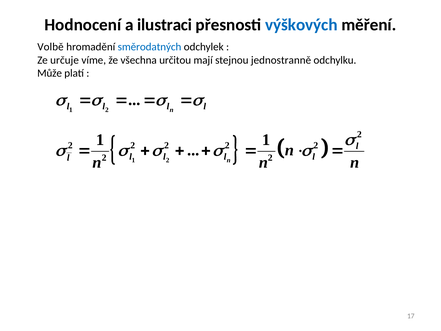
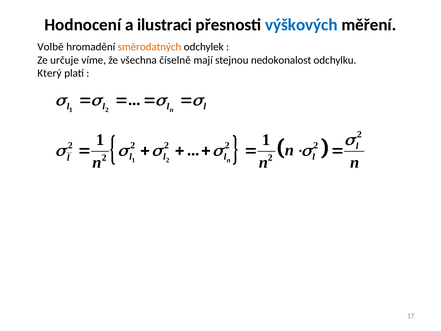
směrodatných colour: blue -> orange (150, 47)
určitou: určitou -> číselně (175, 60)
jednostranně: jednostranně -> nedokonalost (281, 60)
Může: Může -> Který (49, 73)
